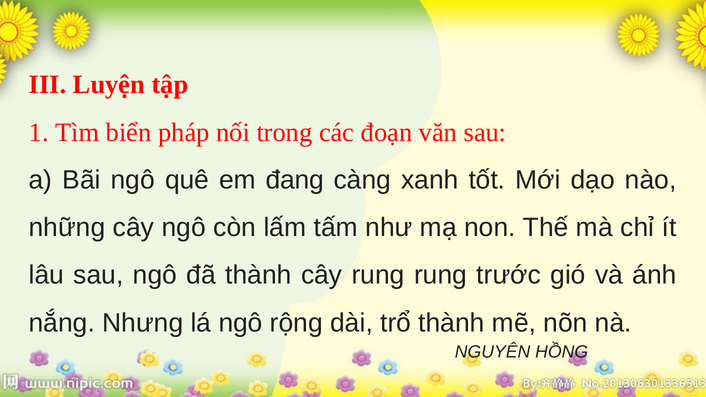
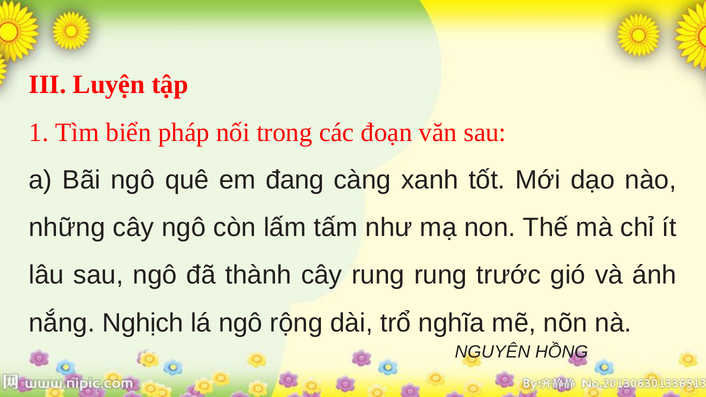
Nhưng: Nhưng -> Nghịch (143, 323)
trổ thành: thành -> nghĩa (452, 323)
